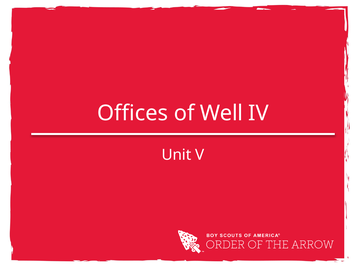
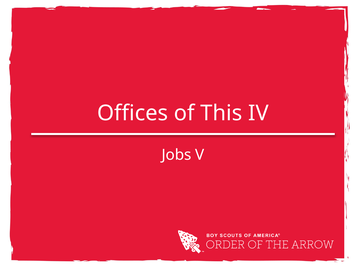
Well: Well -> This (221, 113)
Unit: Unit -> Jobs (176, 155)
